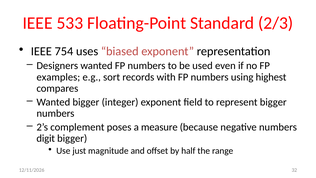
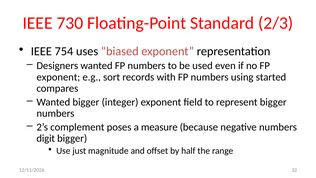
533: 533 -> 730 (70, 23)
examples: examples -> exponent (58, 77)
highest: highest -> started (271, 77)
